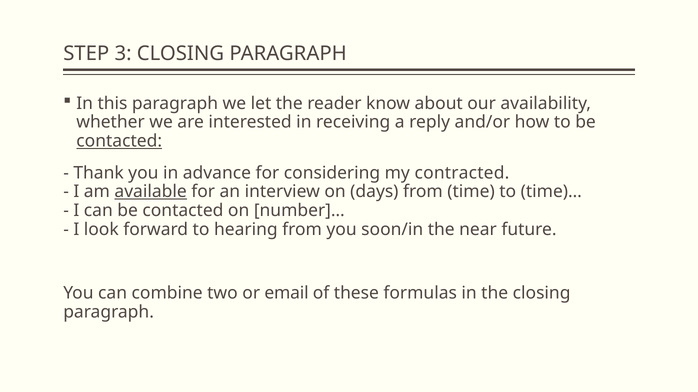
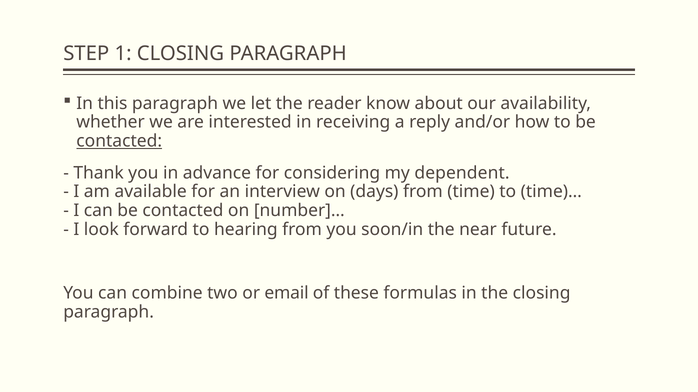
3: 3 -> 1 (123, 53)
contracted: contracted -> dependent (462, 173)
available underline: present -> none (151, 192)
